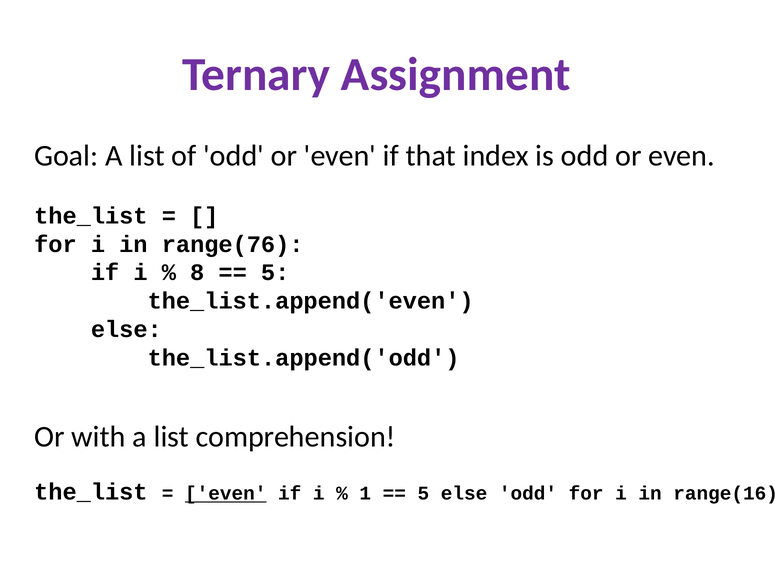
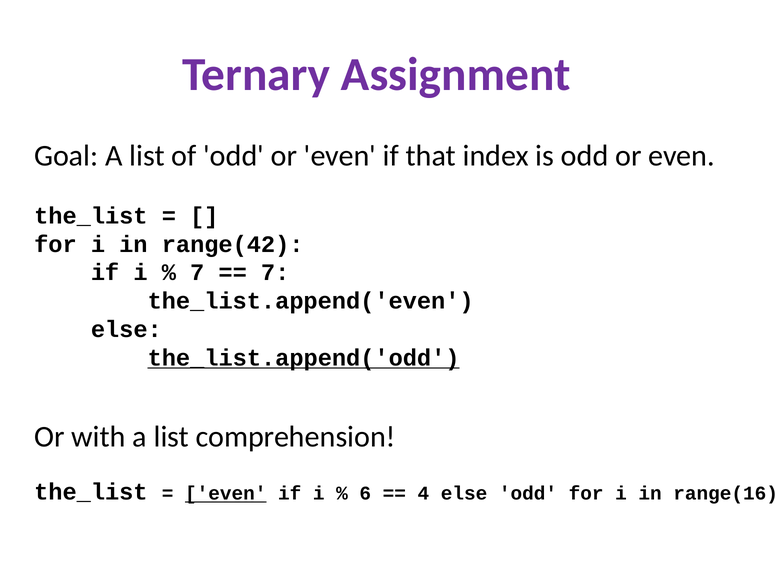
range(76: range(76 -> range(42 (233, 244)
8: 8 -> 7 (197, 273)
5: 5 -> 7 (275, 273)
the_list.append('odd underline: none -> present (304, 358)
1: 1 -> 6 (365, 494)
5: 5 -> 4 (423, 494)
